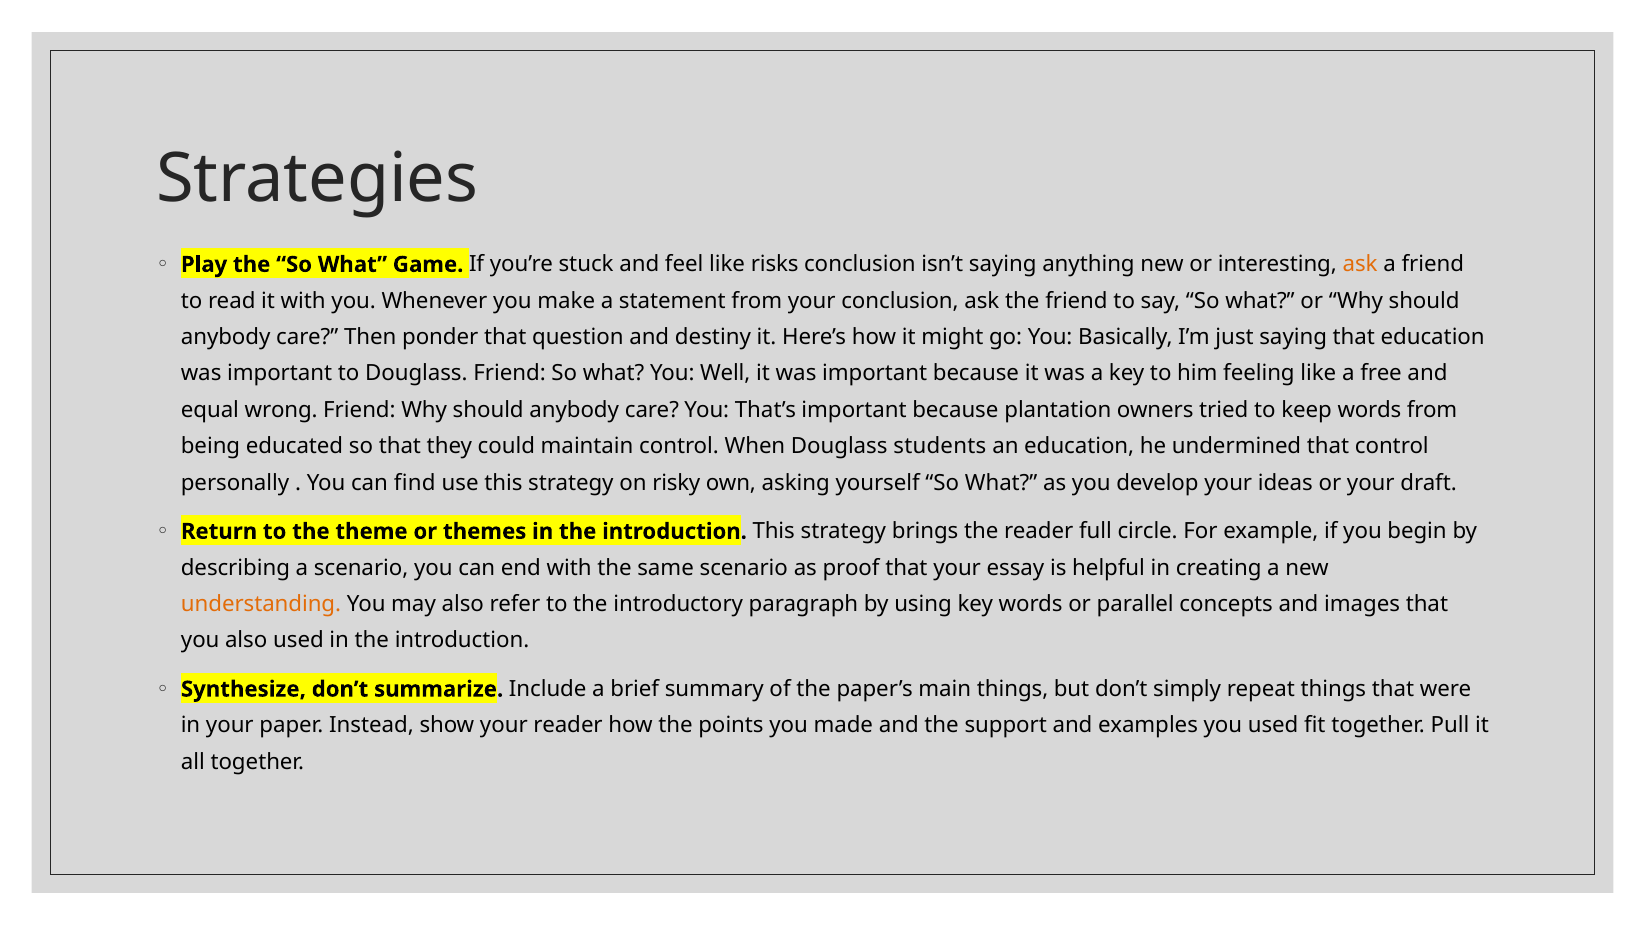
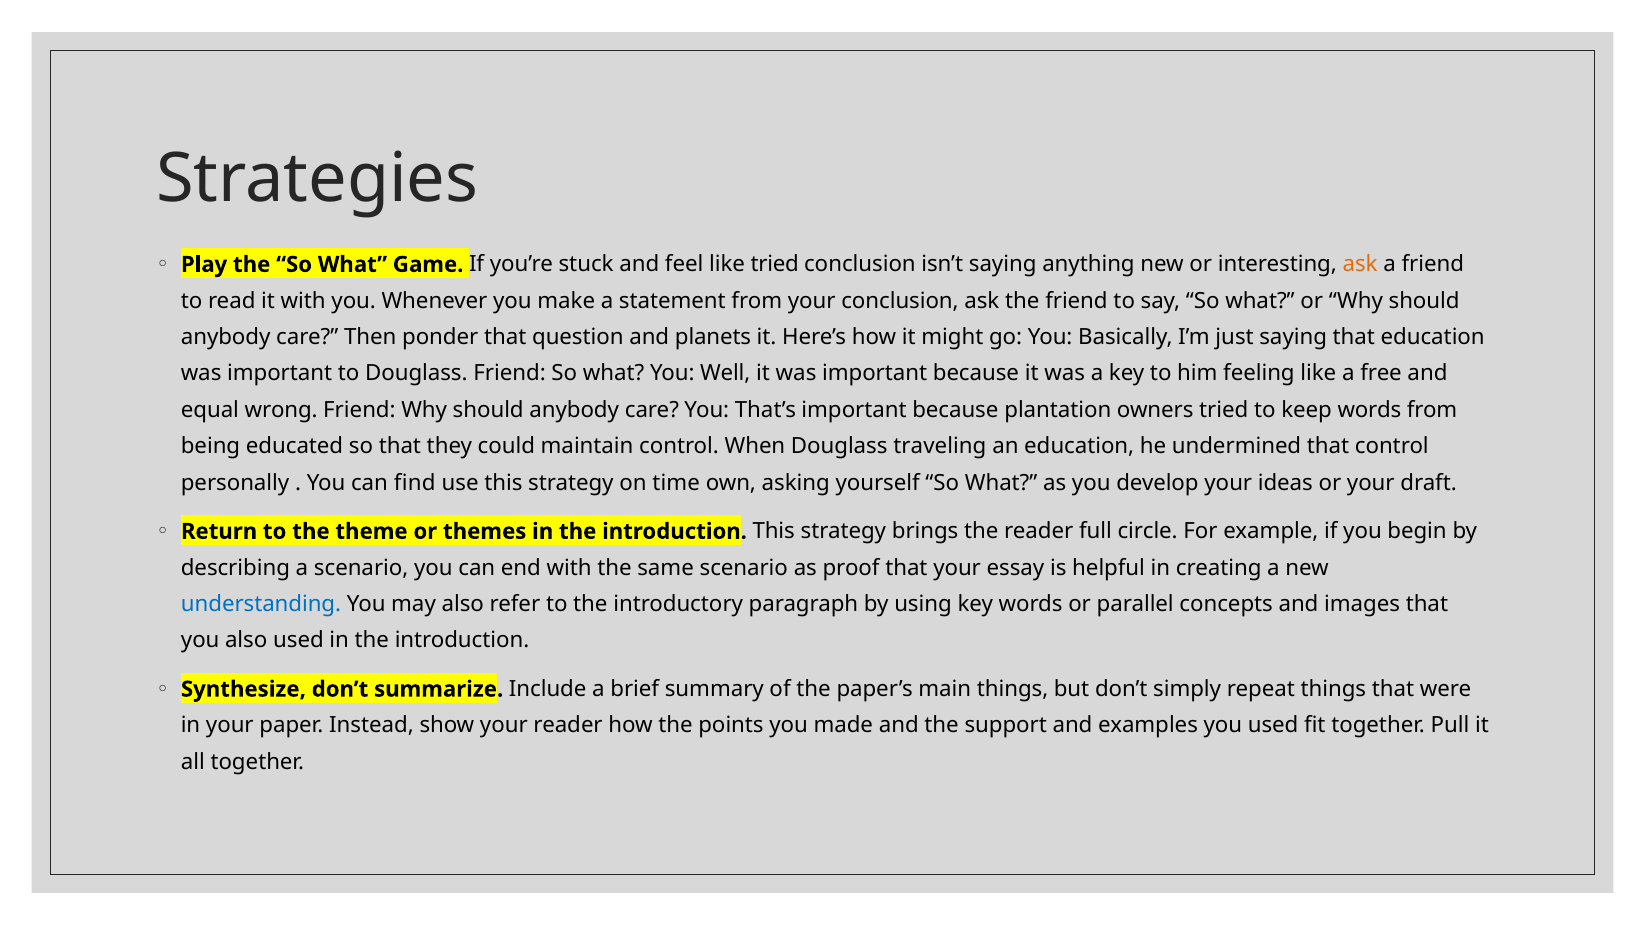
like risks: risks -> tried (775, 265)
destiny: destiny -> planets (713, 337)
students: students -> traveling (940, 447)
risky: risky -> time (676, 483)
understanding colour: orange -> blue (261, 604)
